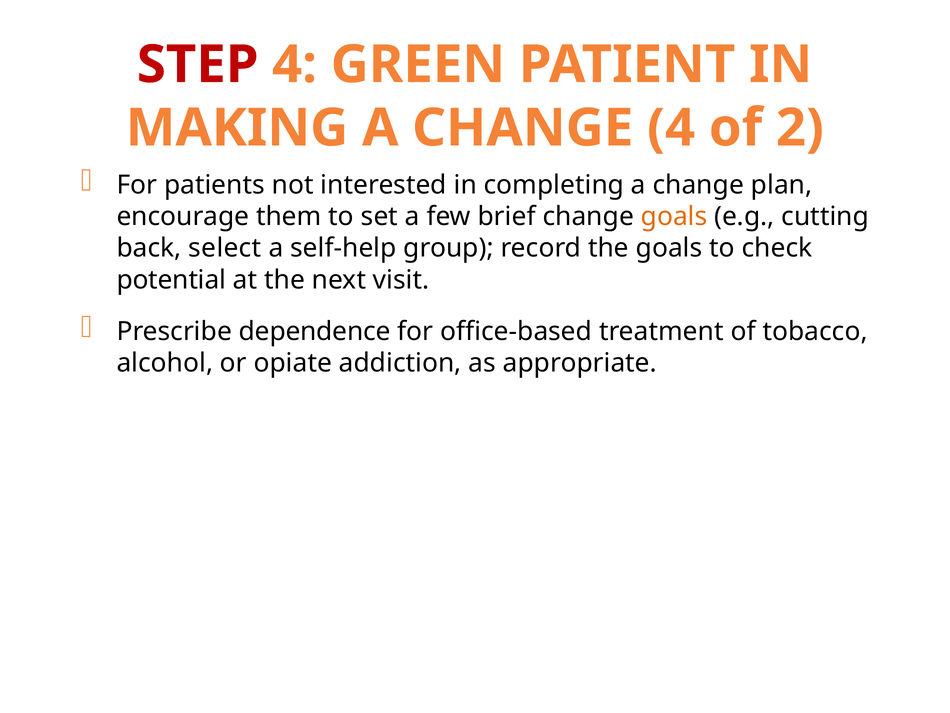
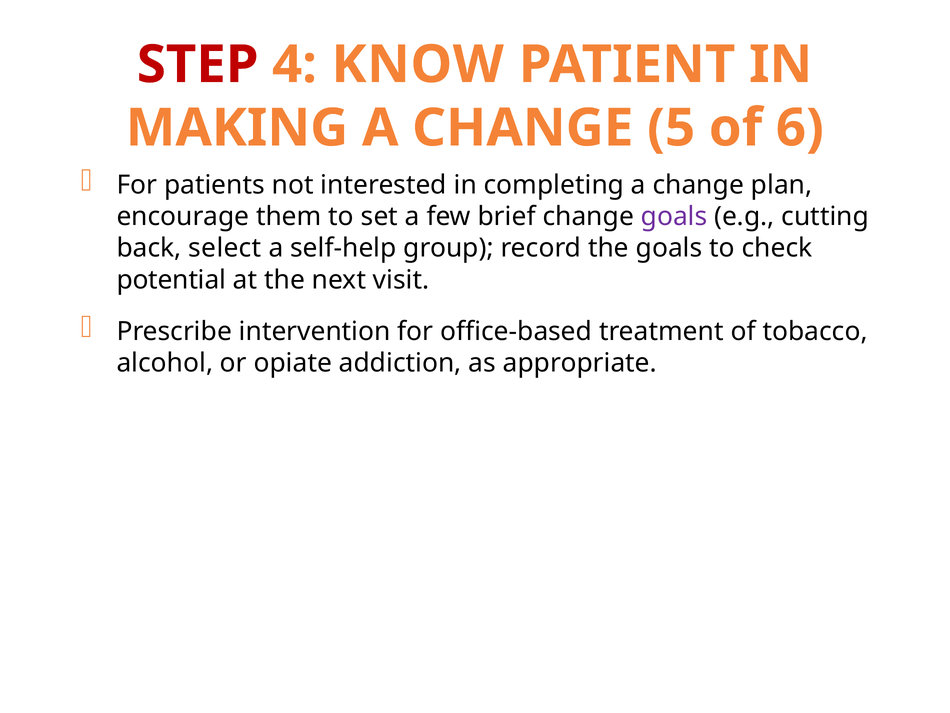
GREEN: GREEN -> KNOW (418, 65)
CHANGE 4: 4 -> 5 (671, 128)
2: 2 -> 6 (800, 128)
goals colour: orange -> purple (674, 216)
dependence: dependence -> intervention (315, 331)
